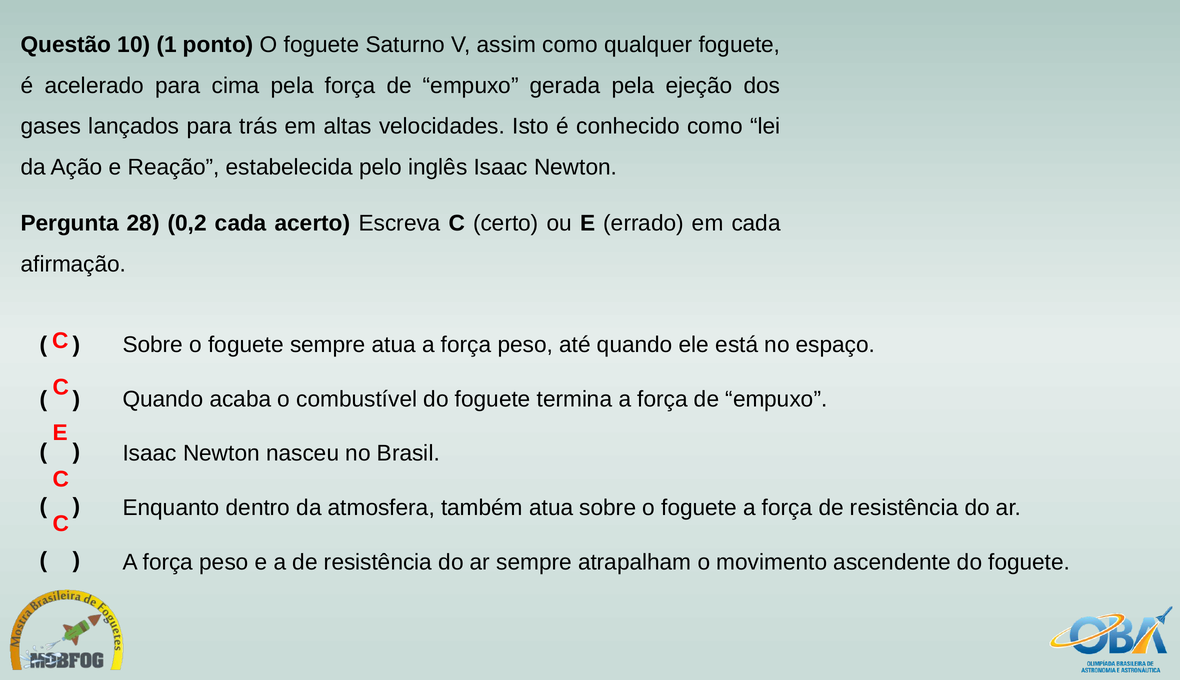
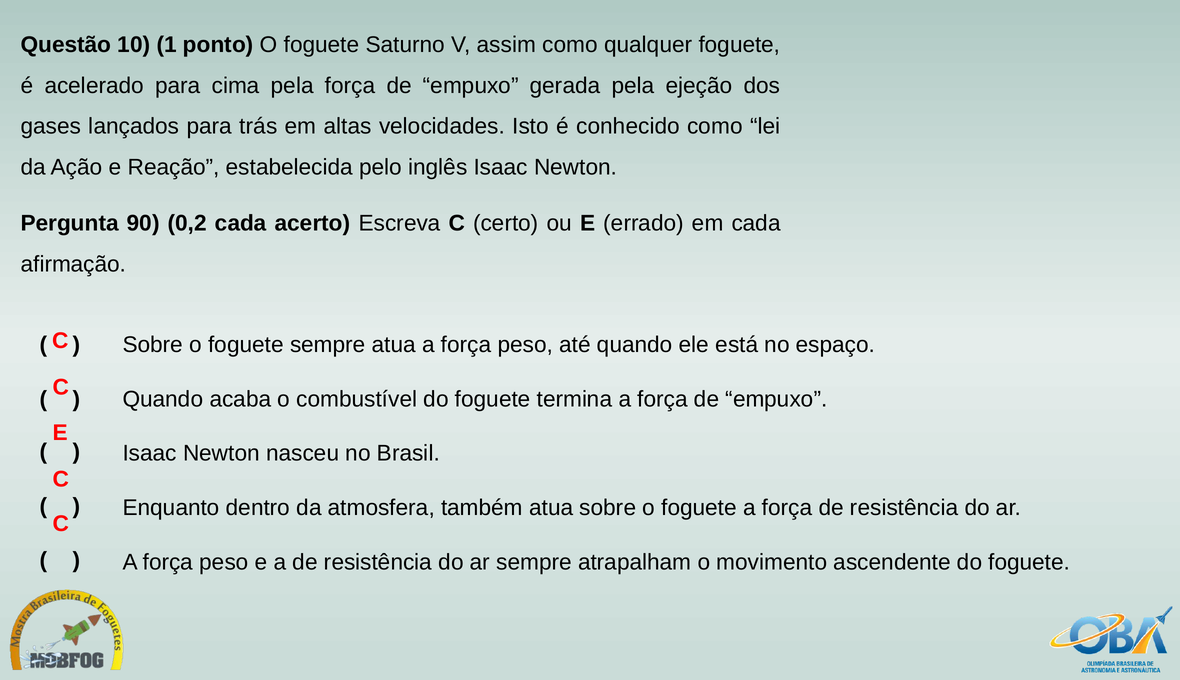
28: 28 -> 90 (143, 223)
